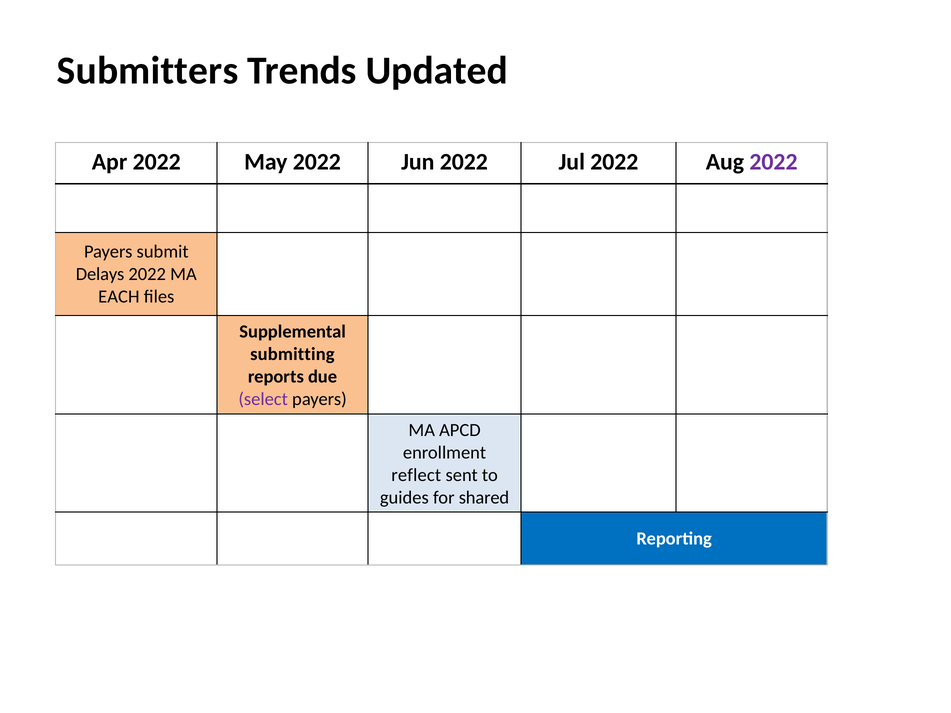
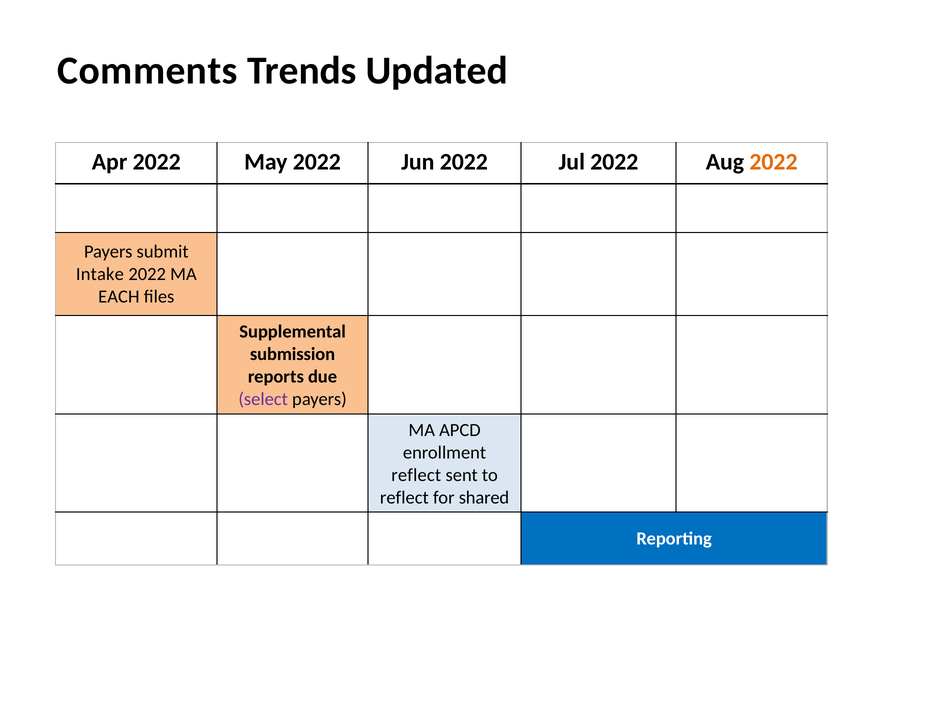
Submitters: Submitters -> Comments (147, 71)
2022 colour: purple -> orange (773, 162)
Delays: Delays -> Intake (100, 274)
submitting: submitting -> submission (293, 354)
guides: guides -> reflect (404, 498)
